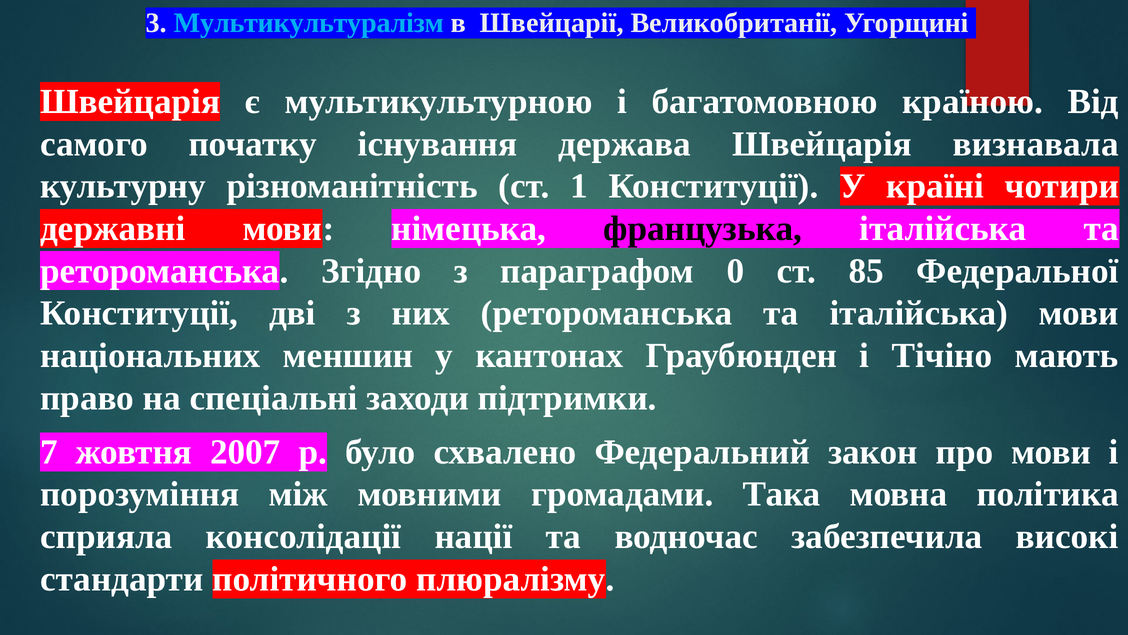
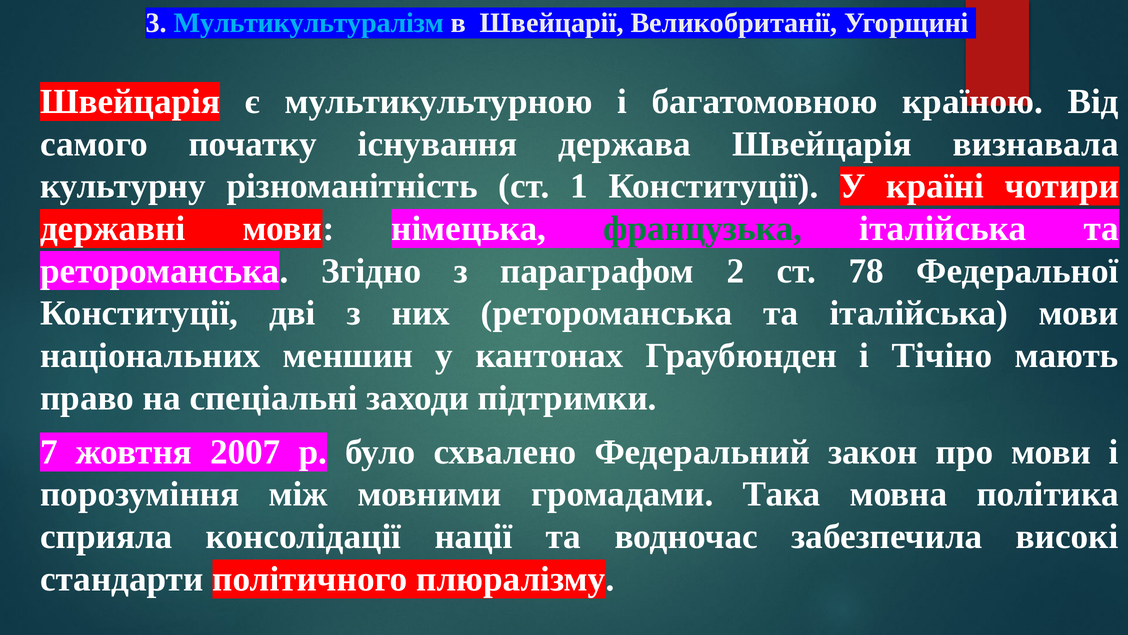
французька colour: black -> green (703, 228)
0: 0 -> 2 (735, 271)
85: 85 -> 78 (866, 271)
